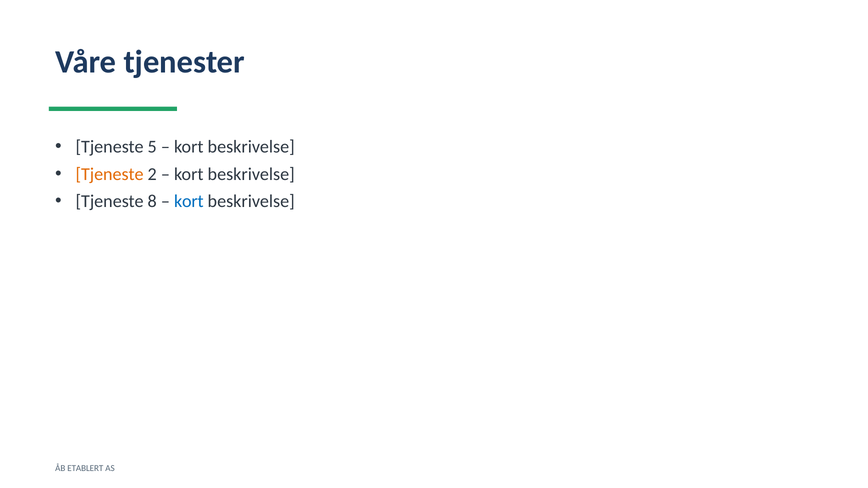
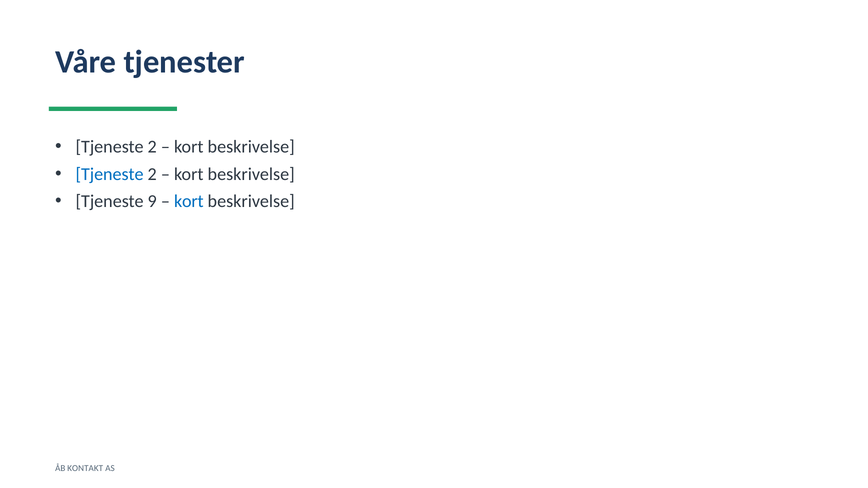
5: 5 -> 2 (152, 147)
Tjeneste colour: orange -> blue (110, 174)
8: 8 -> 9 (152, 201)
ETABLERT: ETABLERT -> KONTAKT (85, 468)
